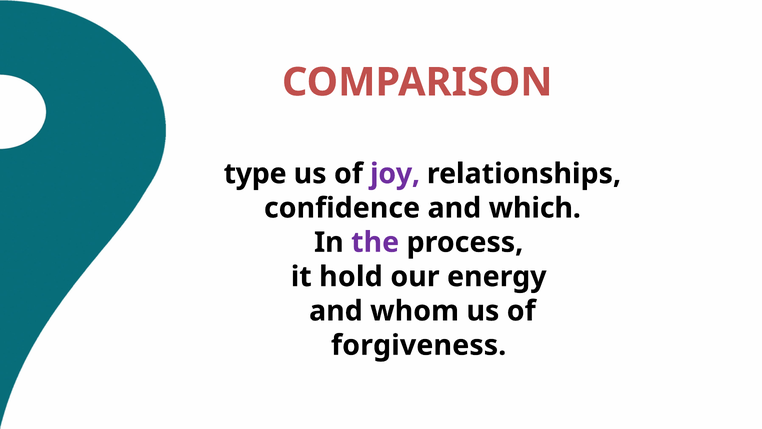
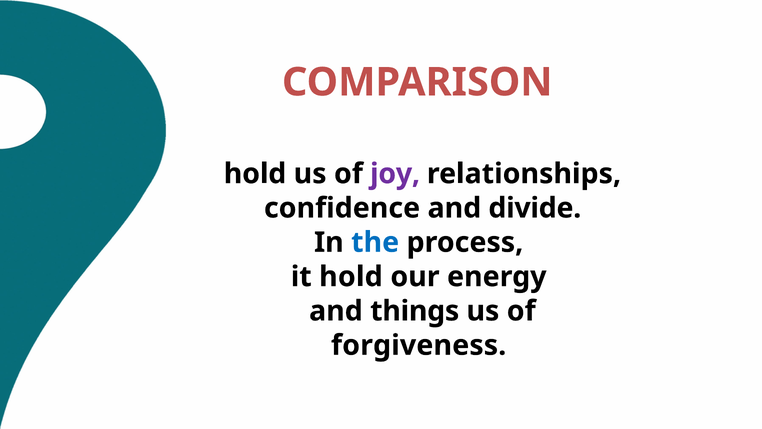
type: type -> hold (255, 174)
which: which -> divide (535, 208)
the colour: purple -> blue (375, 242)
whom: whom -> things (415, 311)
